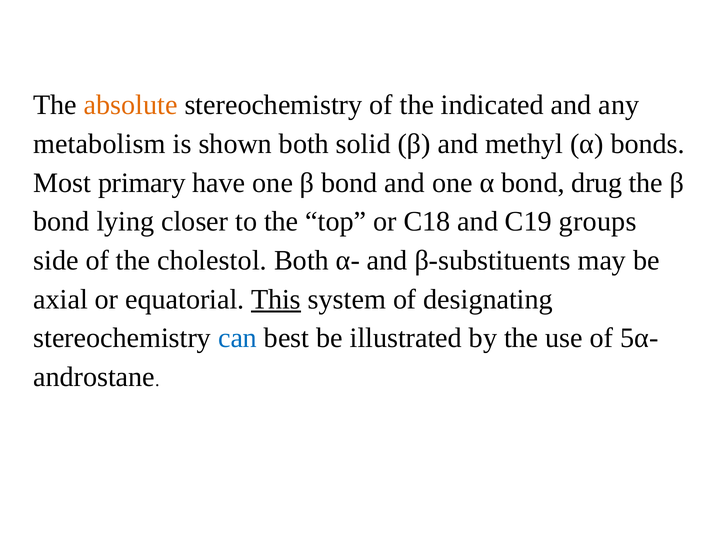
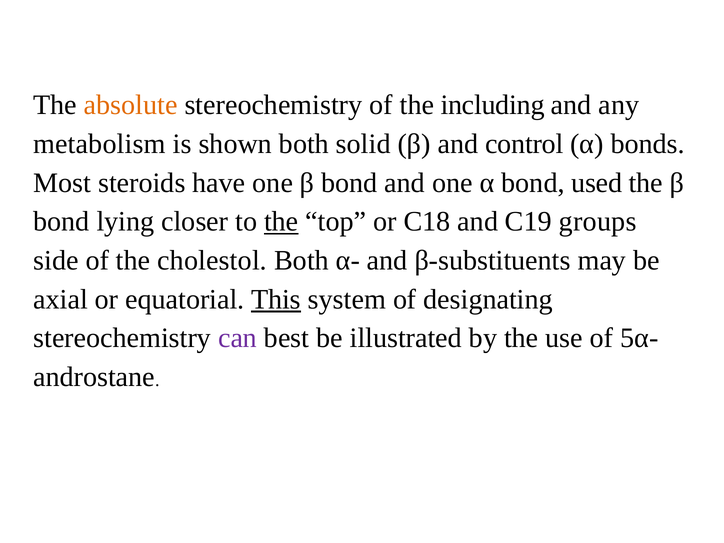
indicated: indicated -> including (493, 105)
methyl: methyl -> control (524, 144)
primary: primary -> steroids (142, 183)
drug: drug -> used (597, 183)
the underline: none -> present (281, 222)
can colour: blue -> purple (238, 338)
